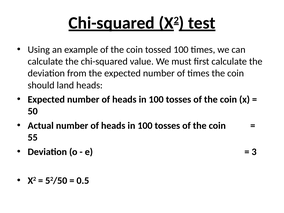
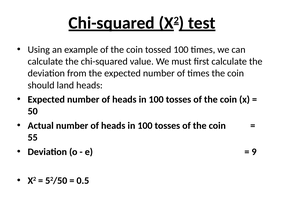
3: 3 -> 9 (254, 152)
